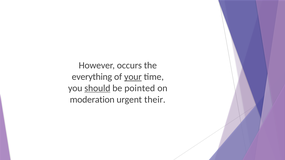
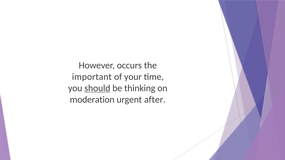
everything: everything -> important (92, 77)
your underline: present -> none (133, 77)
pointed: pointed -> thinking (140, 88)
their: their -> after (155, 100)
